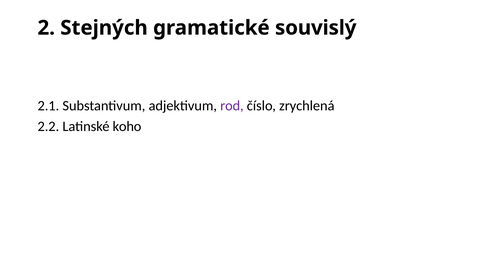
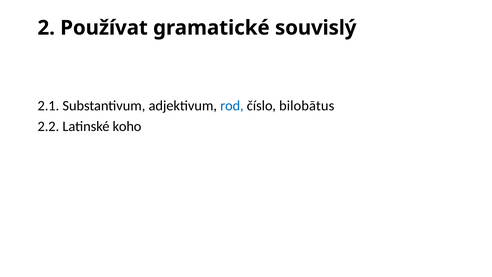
Stejných: Stejných -> Používat (104, 28)
rod colour: purple -> blue (232, 106)
zrychlená: zrychlená -> bilobātus (307, 106)
